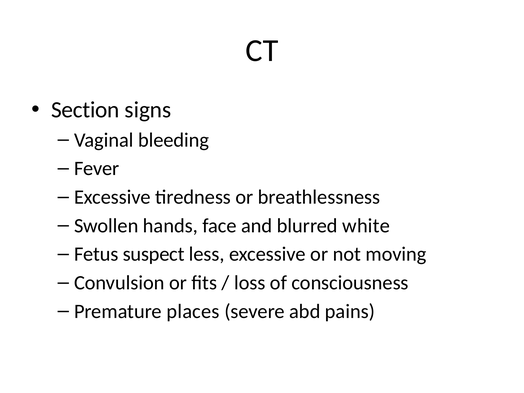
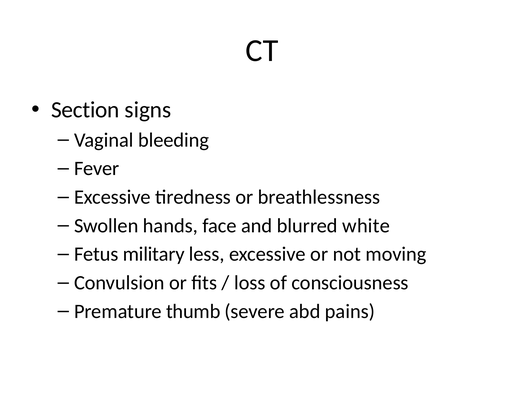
suspect: suspect -> military (154, 254)
places: places -> thumb (193, 311)
